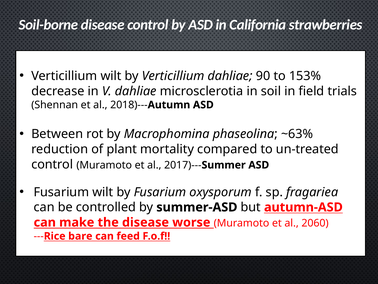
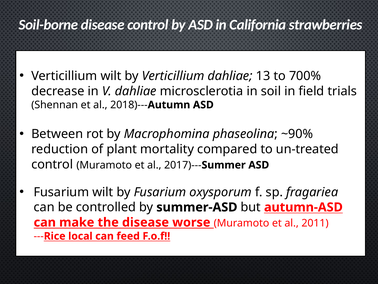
90: 90 -> 13 (263, 76)
153%: 153% -> 700% (305, 76)
~63%: ~63% -> ~90% (297, 134)
2060: 2060 -> 2011 (315, 223)
bare: bare -> local (80, 236)
